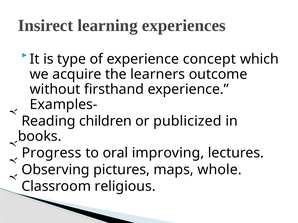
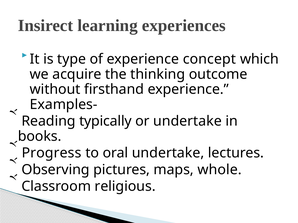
learners: learners -> thinking (158, 74)
children: children -> typically (105, 121)
or publicized: publicized -> undertake (187, 121)
oral improving: improving -> undertake (168, 153)
